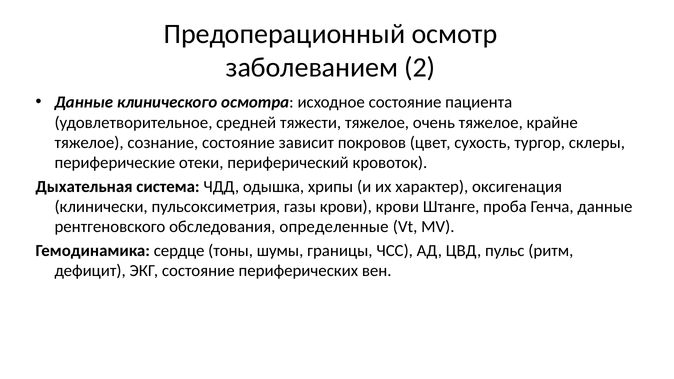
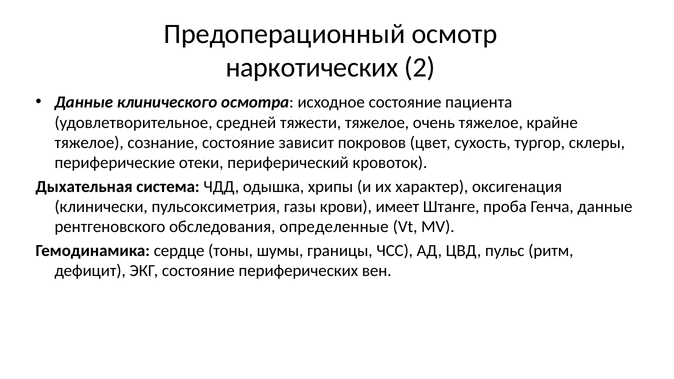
заболеванием: заболеванием -> наркотических (312, 68)
крови крови: крови -> имеет (397, 207)
